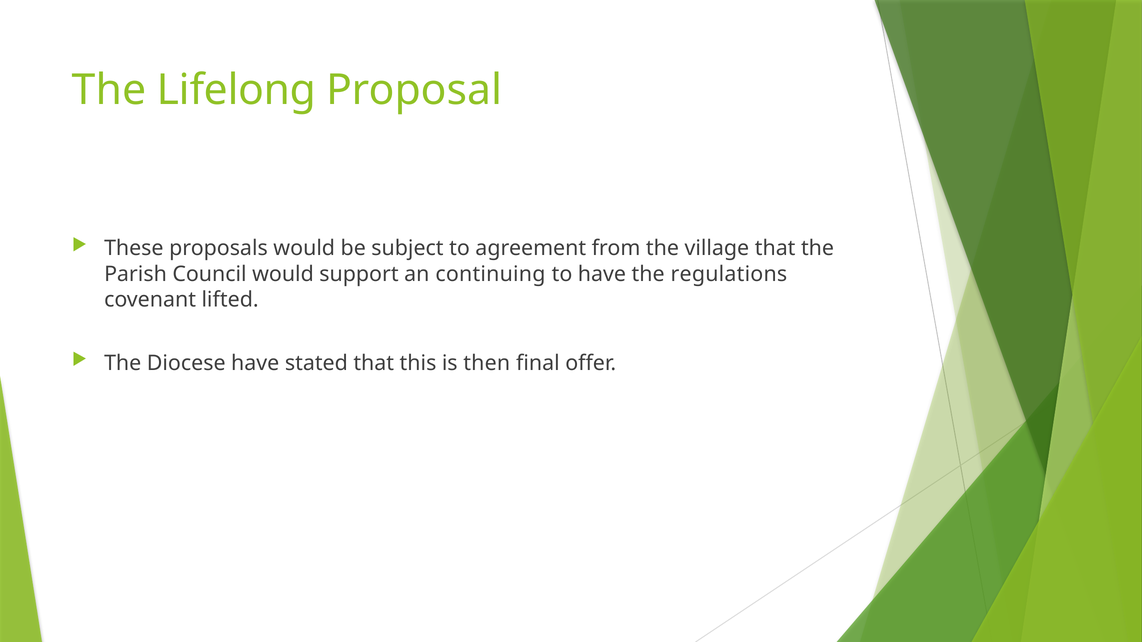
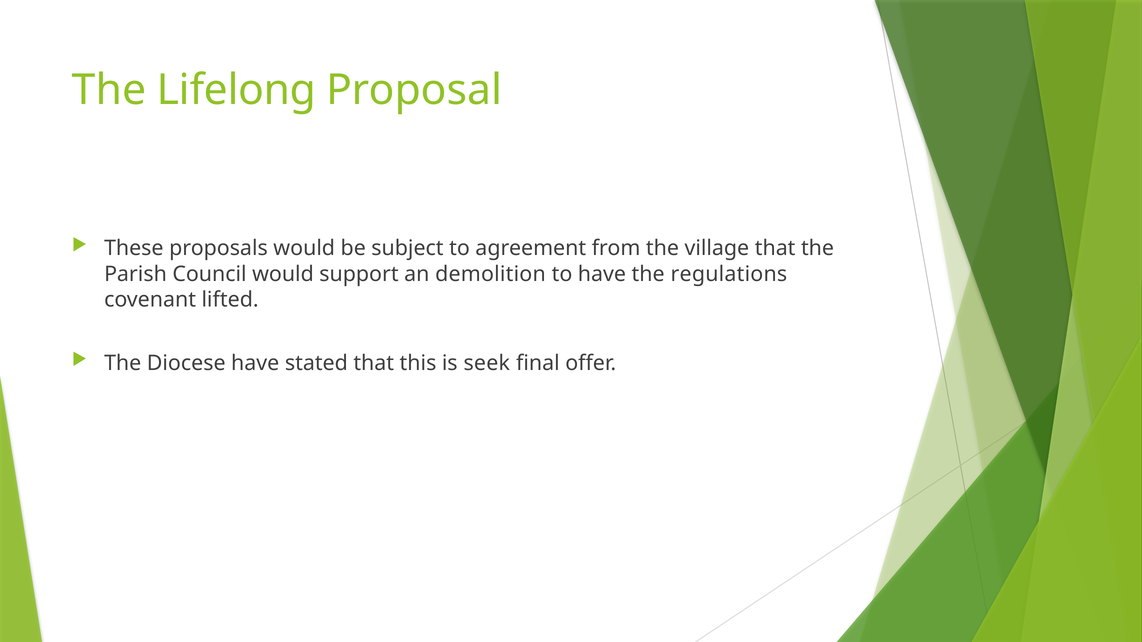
continuing: continuing -> demolition (490, 274)
then: then -> seek (487, 363)
